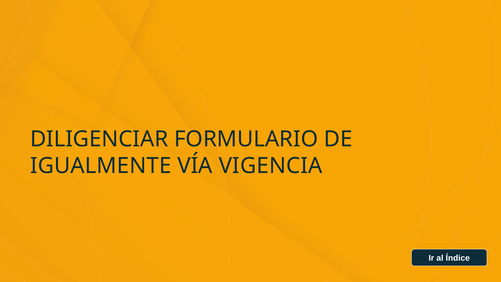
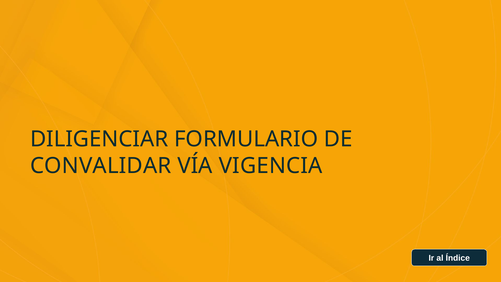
IGUALMENTE: IGUALMENTE -> CONVALIDAR (101, 166)
